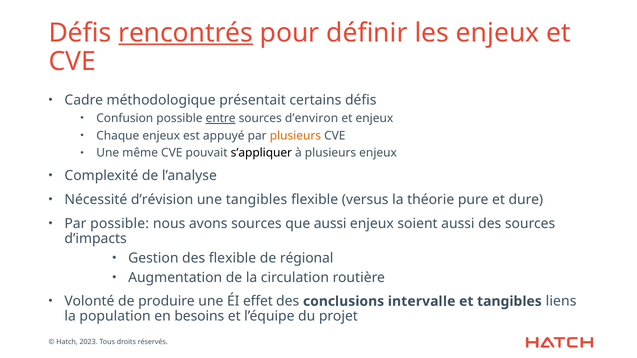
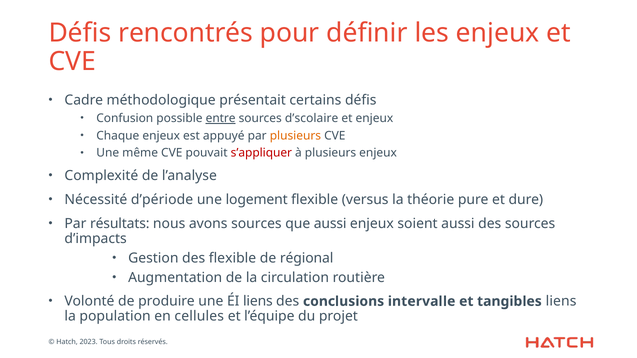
rencontrés underline: present -> none (186, 33)
d’environ: d’environ -> d’scolaire (312, 118)
s’appliquer colour: black -> red (261, 153)
d’révision: d’révision -> d’période (162, 200)
une tangibles: tangibles -> logement (257, 200)
Par possible: possible -> résultats (120, 224)
ÉI effet: effet -> liens (258, 302)
besoins: besoins -> cellules (199, 317)
